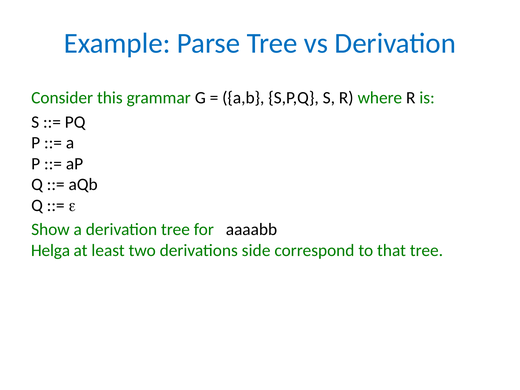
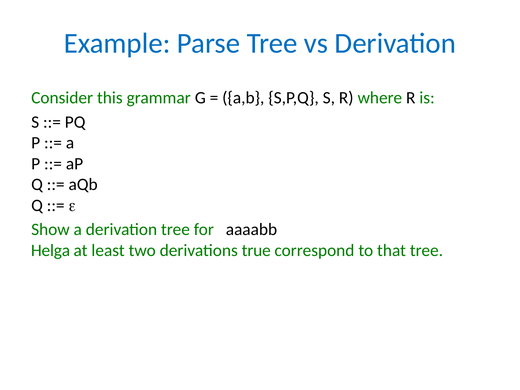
side: side -> true (256, 250)
